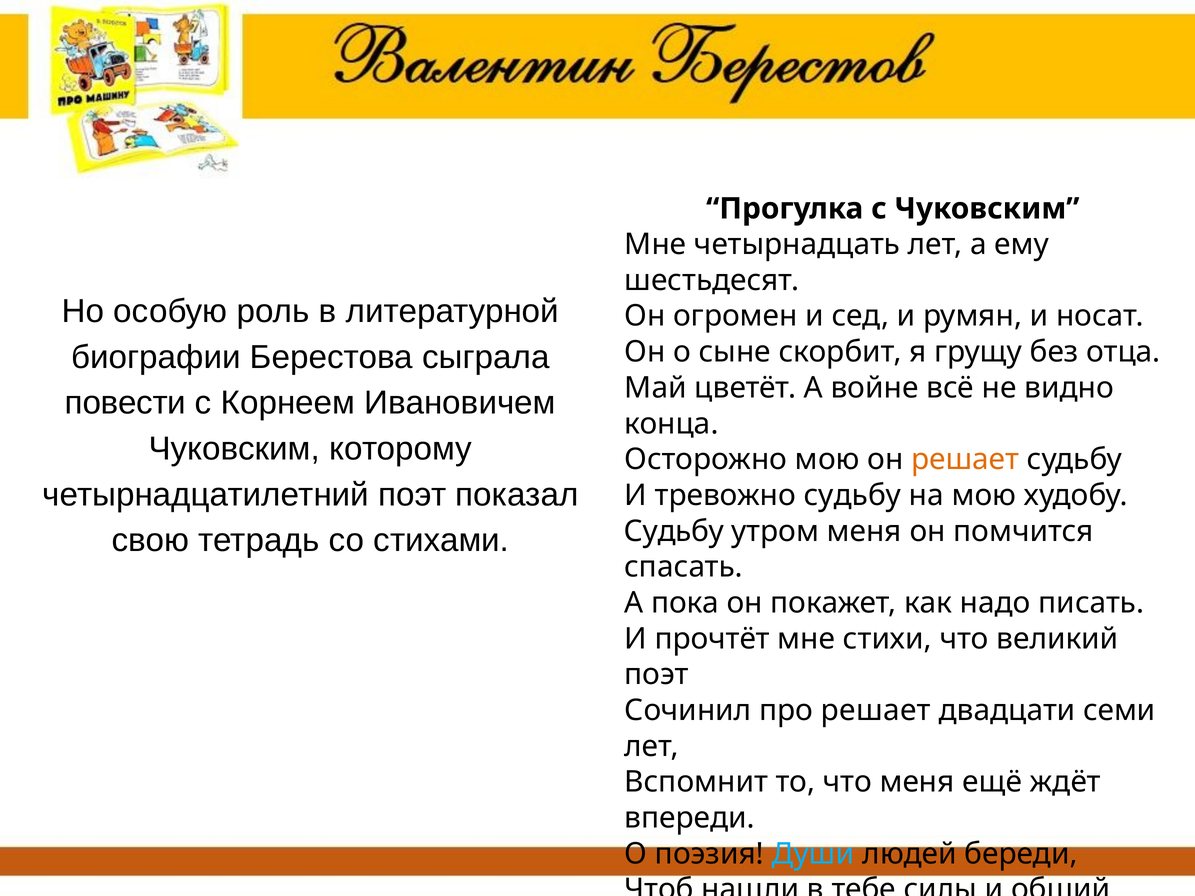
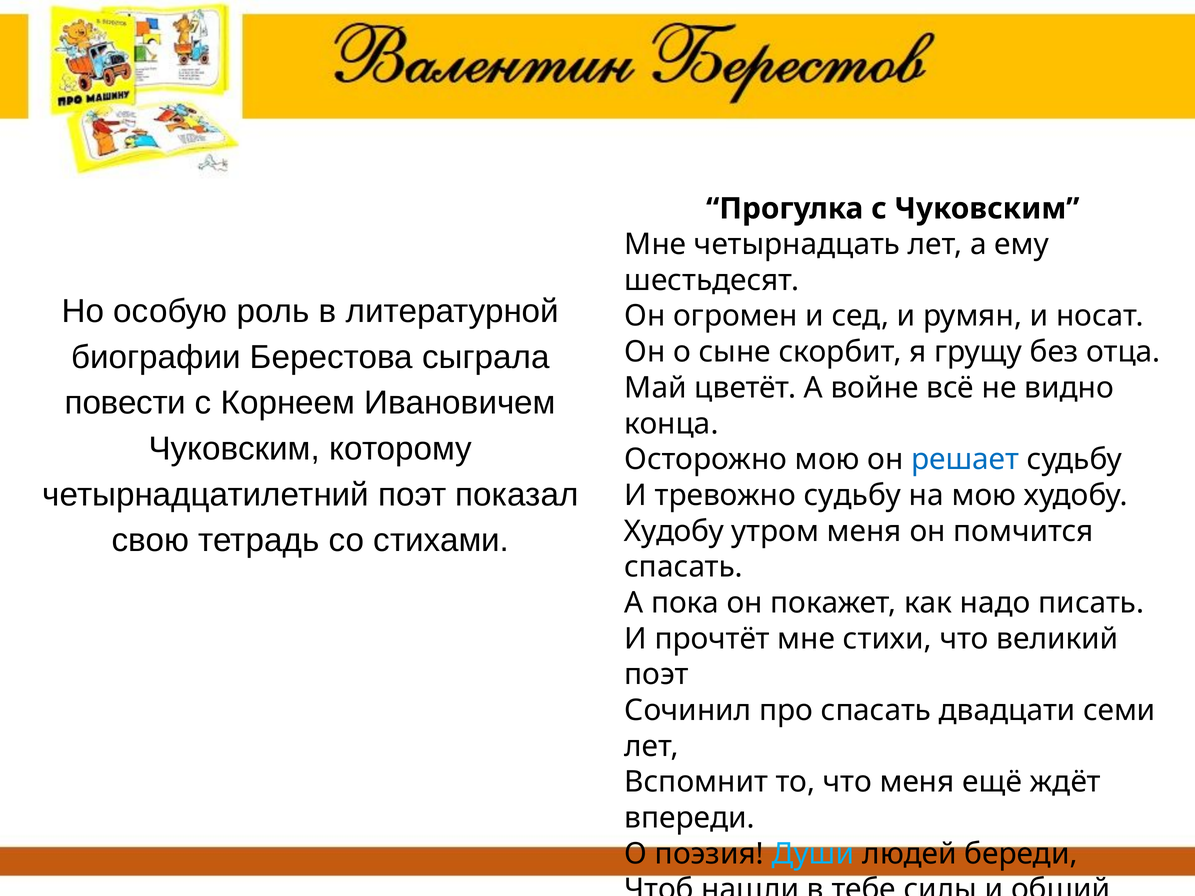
решает colour: orange -> blue (965, 460)
Судьбу: Судьбу -> Худобу (674, 531)
про решает: решает -> спасать (876, 711)
